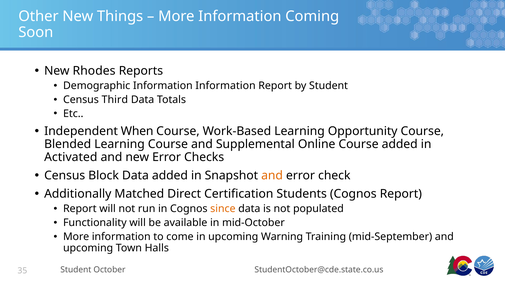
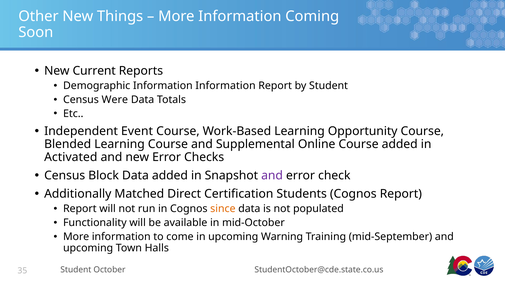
Rhodes: Rhodes -> Current (94, 71)
Third: Third -> Were (115, 100)
When: When -> Event (137, 131)
and colour: orange -> purple (272, 176)
